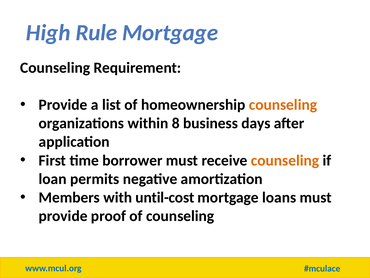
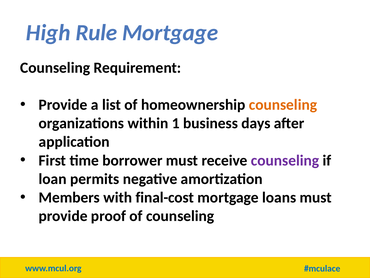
8: 8 -> 1 (176, 123)
counseling colour: orange -> purple (285, 160)
until-cost: until-cost -> final-cost (165, 197)
